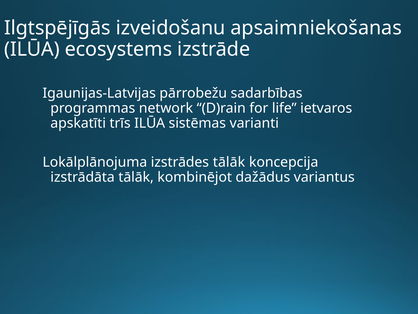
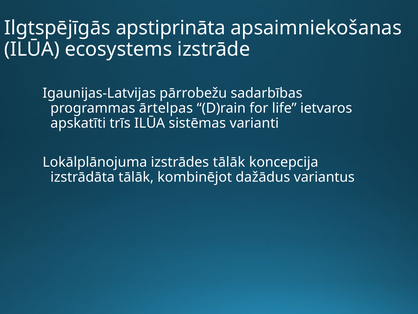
izveidošanu: izveidošanu -> apstiprināta (171, 28)
network: network -> ārtelpas (166, 108)
